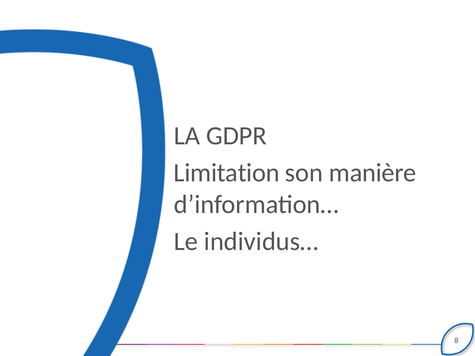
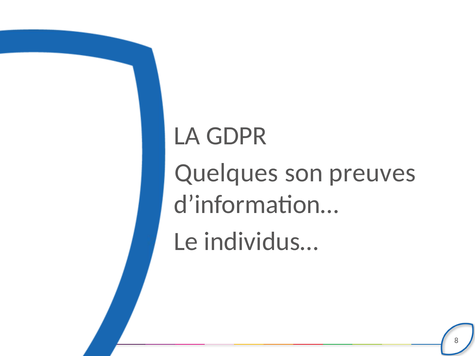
Limitation: Limitation -> Quelques (226, 173)
manière: manière -> preuves (372, 173)
